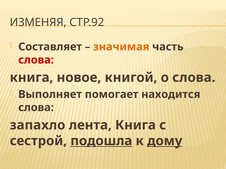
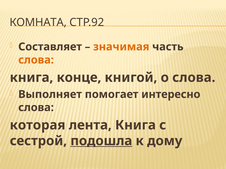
ИЗМЕНЯЯ: ИЗМЕНЯЯ -> КОМНАТА (38, 22)
слова colour: red -> orange (36, 60)
новое: новое -> конце (79, 78)
находится: находится -> интересно (171, 95)
запахло: запахло -> которая (38, 125)
дому underline: present -> none (165, 141)
